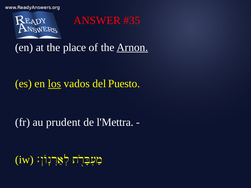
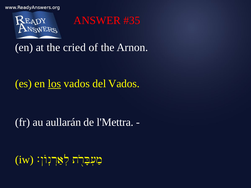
place: place -> cried (74, 47)
Arnon underline: present -> none (132, 47)
del Puesto: Puesto -> Vados (124, 84)
prudent: prudent -> aullarán (63, 122)
